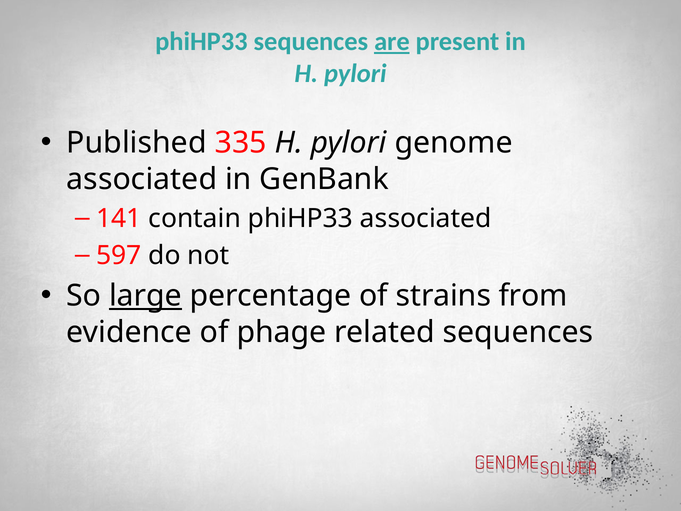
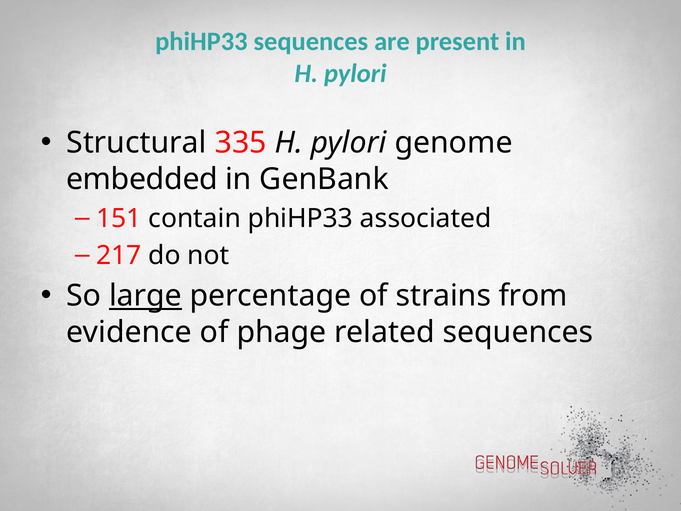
are underline: present -> none (392, 42)
Published: Published -> Structural (137, 143)
associated: associated -> embedded (142, 179)
141: 141 -> 151 (119, 218)
597: 597 -> 217 (119, 255)
